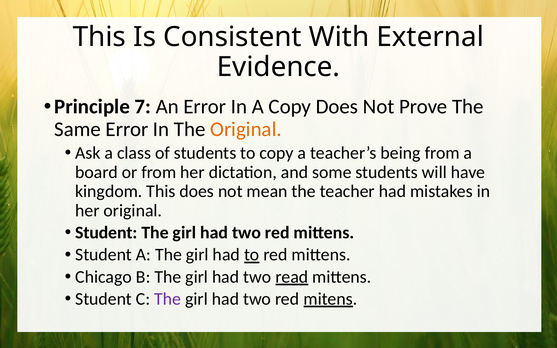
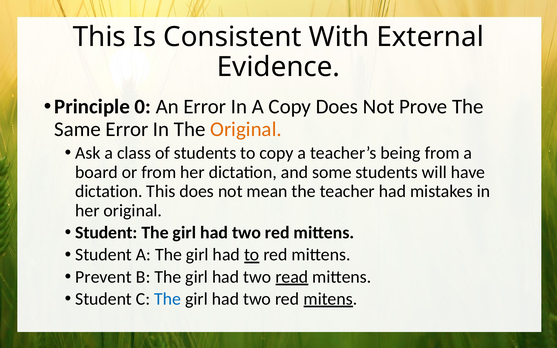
7: 7 -> 0 (143, 107)
kingdom: kingdom -> dictation (109, 191)
Chicago: Chicago -> Prevent (104, 277)
The colour: purple -> blue (168, 299)
